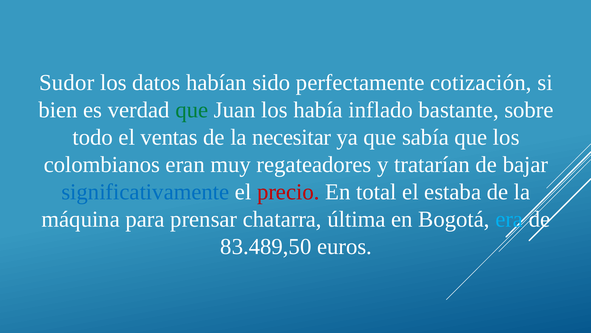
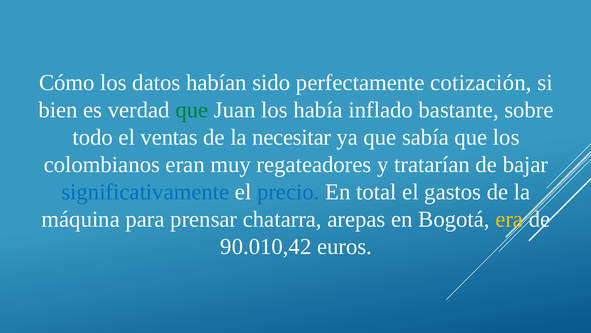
Sudor: Sudor -> Cómo (67, 82)
precio colour: red -> blue (288, 192)
estaba: estaba -> gastos (453, 192)
última: última -> arepas (356, 219)
era colour: light blue -> yellow (509, 219)
83.489,50: 83.489,50 -> 90.010,42 (266, 246)
